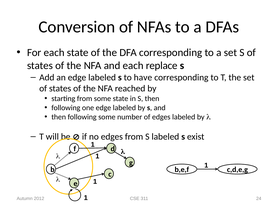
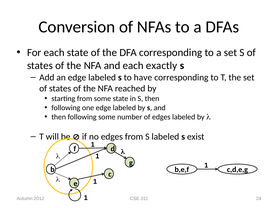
replace: replace -> exactly (162, 66)
